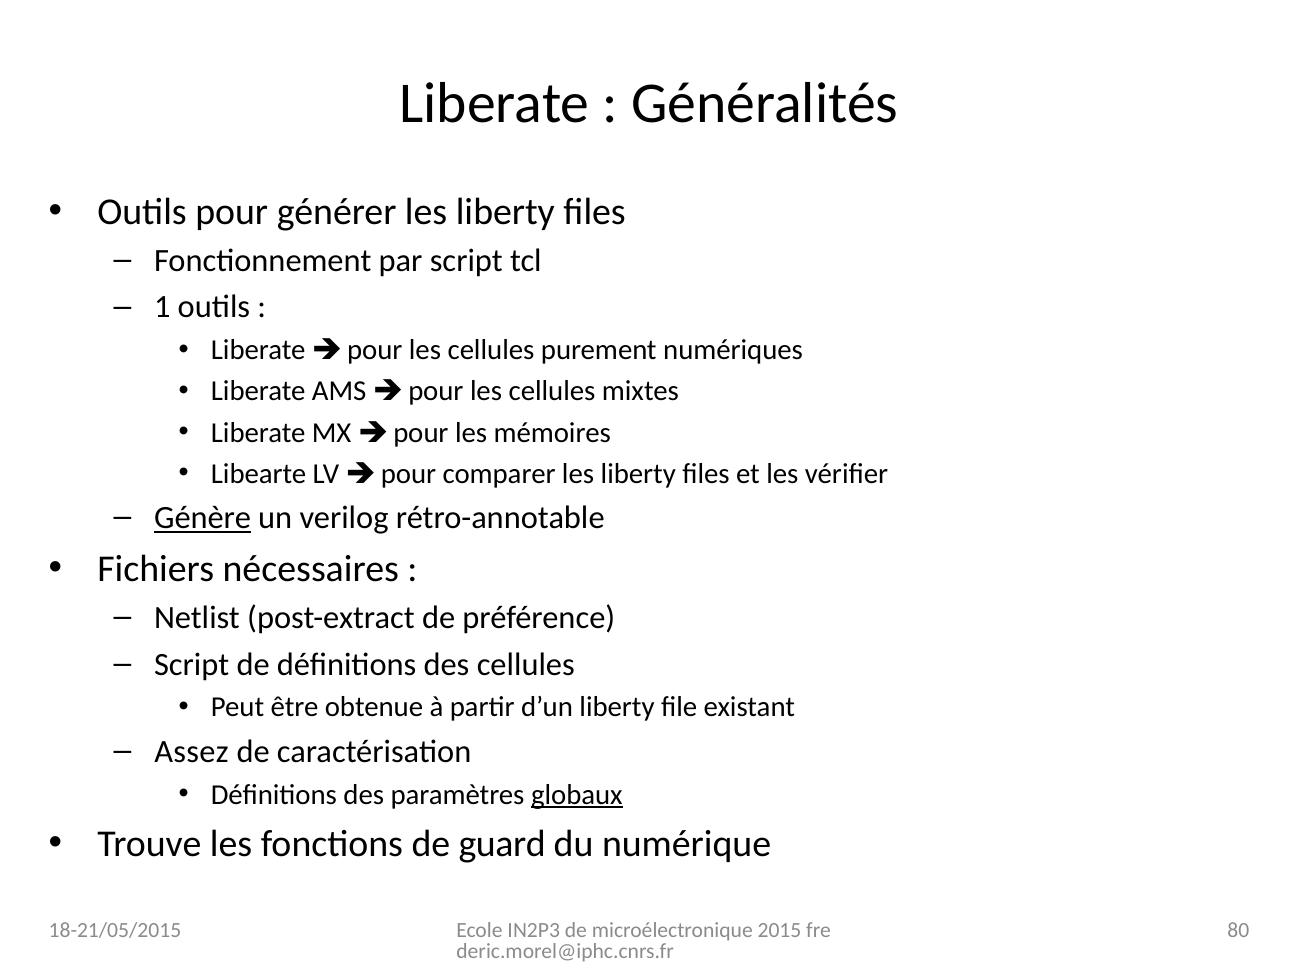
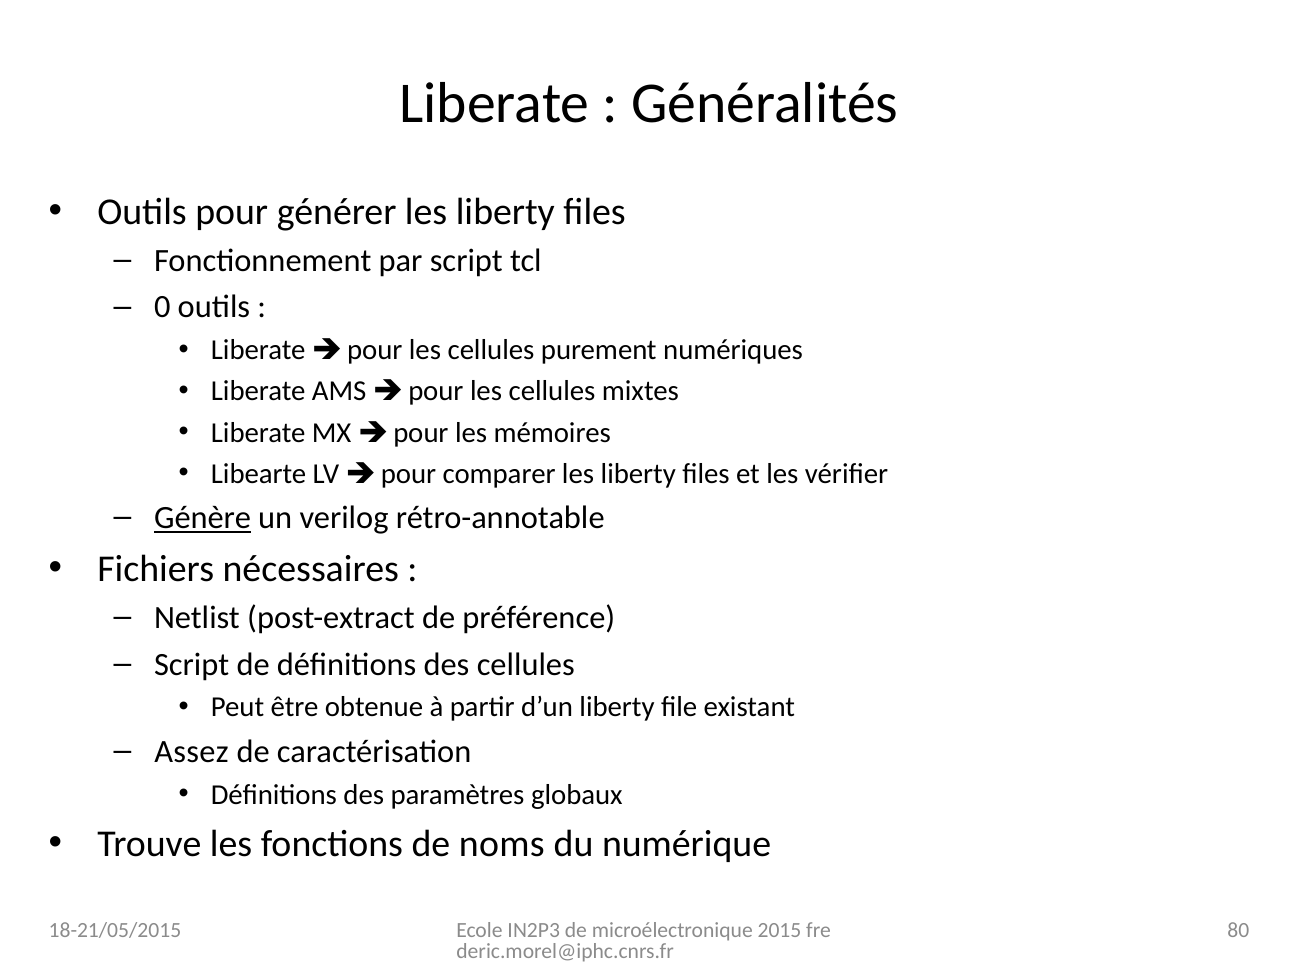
1: 1 -> 0 (162, 307)
globaux underline: present -> none (577, 794)
guard: guard -> noms (502, 843)
